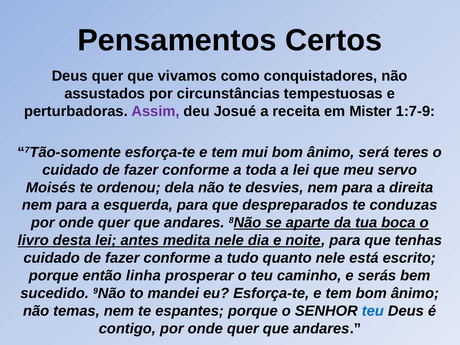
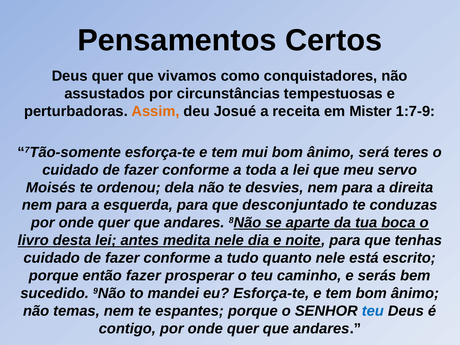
Assim colour: purple -> orange (155, 111)
despreparados: despreparados -> desconjuntado (295, 205)
então linha: linha -> fazer (143, 276)
